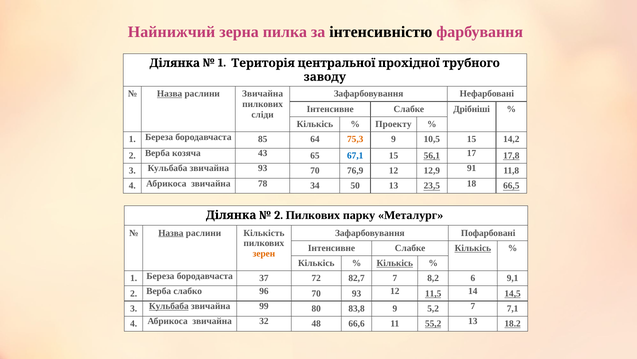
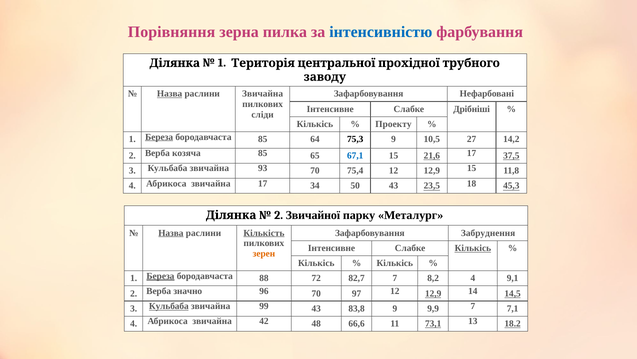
Найнижчий: Найнижчий -> Порівняння (172, 32)
інтенсивністю colour: black -> blue (381, 32)
Береза underline: none -> present (159, 137)
75,3 colour: orange -> black (355, 139)
10,5 15: 15 -> 27 (472, 139)
козяча 43: 43 -> 85 (263, 153)
56,1: 56,1 -> 21,6 (432, 155)
17,8: 17,8 -> 37,5 (511, 155)
76,9: 76,9 -> 75,4 (355, 170)
12,9 91: 91 -> 15 (472, 168)
звичайна 78: 78 -> 17 (263, 183)
50 13: 13 -> 43 (394, 186)
66,5: 66,5 -> 45,3 (511, 186)
Ділянка Пилкових: Пилкових -> Звичайної (313, 215)
Кількість underline: none -> present (264, 233)
Пофарбовані: Пофарбовані -> Забруднення (488, 233)
Кількісь underline: present -> none (395, 263)
Береза underline: none -> present (160, 275)
37: 37 -> 88 (264, 278)
8,2 6: 6 -> 4 (473, 278)
слабко: слабко -> значно (188, 291)
70 93: 93 -> 97 (357, 293)
11,5: 11,5 -> 12,9 (433, 293)
99 80: 80 -> 43 (316, 308)
5,2: 5,2 -> 9,9 (433, 308)
32: 32 -> 42 (264, 321)
55,2: 55,2 -> 73,1 (433, 323)
